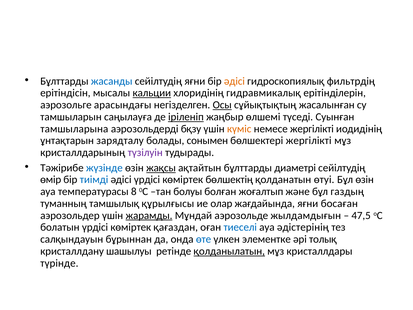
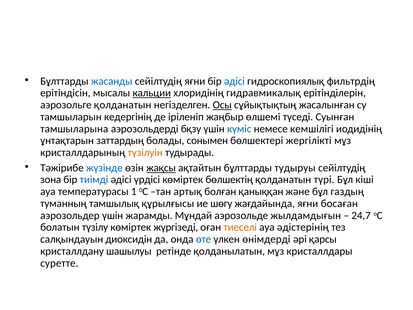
әдісі colour: orange -> blue (234, 81)
аэрозольге арасындағы: арасындағы -> қолданатын (123, 105)
саңылауға: саңылауға -> кедергінің (128, 117)
іріленіп underline: present -> none (186, 117)
күміс colour: orange -> blue (239, 129)
немесе жергілікті: жергілікті -> кемшілігі (312, 129)
зарядталу: зарядталу -> заттардың (120, 141)
түзілуін colour: purple -> orange (145, 152)
диаметрі: диаметрі -> тудыруы (295, 168)
өмір: өмір -> зона (51, 180)
өтуі: өтуі -> түрі (324, 180)
Бұл өзін: өзін -> кіші (365, 180)
8: 8 -> 1 (134, 191)
болуы: болуы -> артық (188, 191)
жоғалтып: жоғалтып -> қаныққан (261, 191)
олар: олар -> шөгу (221, 203)
жарамды underline: present -> none (149, 215)
47,5: 47,5 -> 24,7 (361, 215)
болатын үрдісі: үрдісі -> түзілу (95, 227)
қағаздан: қағаздан -> жүргізеді (176, 227)
тиеселі colour: blue -> orange (240, 227)
бұрыннан: бұрыннан -> диоксидін (129, 239)
элементке: элементке -> өнімдерді (266, 239)
толық: толық -> қарсы (323, 239)
қолданылатын underline: present -> none (229, 251)
түрінде: түрінде -> суретте (59, 263)
